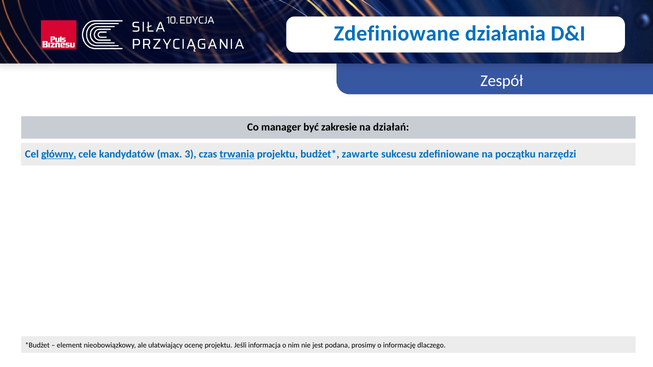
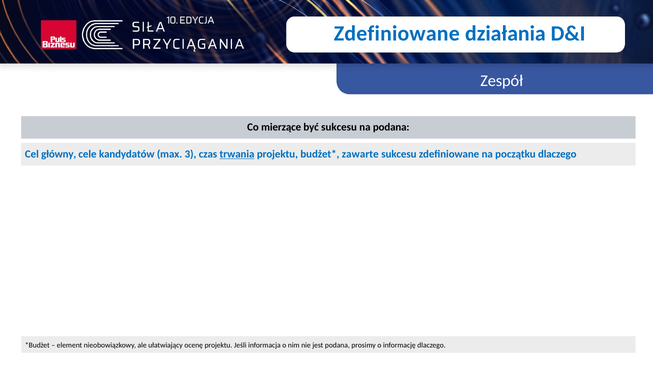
manager: manager -> mierzące (281, 127)
być zakresie: zakresie -> sukcesu (339, 127)
na działań: działań -> podana (391, 127)
główny underline: present -> none (59, 154)
początku narzędzi: narzędzi -> dlaczego (557, 154)
